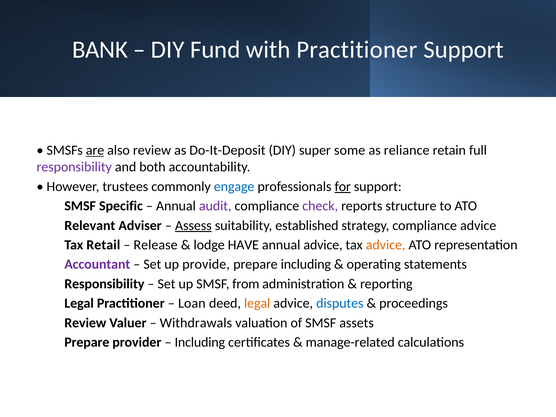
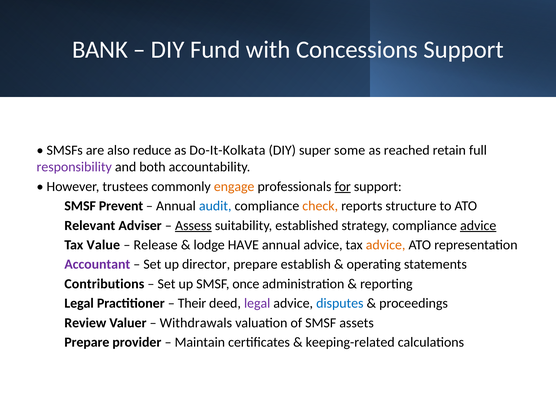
with Practitioner: Practitioner -> Concessions (357, 50)
are underline: present -> none (95, 150)
also review: review -> reduce (152, 150)
Do-It-Deposit: Do-It-Deposit -> Do-It-Kolkata (227, 150)
reliance: reliance -> reached (407, 150)
engage colour: blue -> orange (234, 187)
Specific: Specific -> Prevent (121, 206)
audit colour: purple -> blue (215, 206)
check colour: purple -> orange (320, 206)
advice underline: none -> present (478, 225)
Retail: Retail -> Value (103, 245)
provide: provide -> director (206, 264)
prepare including: including -> establish (306, 264)
Responsibility: Responsibility -> Contributions (104, 284)
from: from -> once (246, 284)
Loan: Loan -> Their (192, 303)
legal colour: orange -> purple (257, 303)
Including: Including -> Maintain (200, 342)
manage-related: manage-related -> keeping-related (350, 342)
